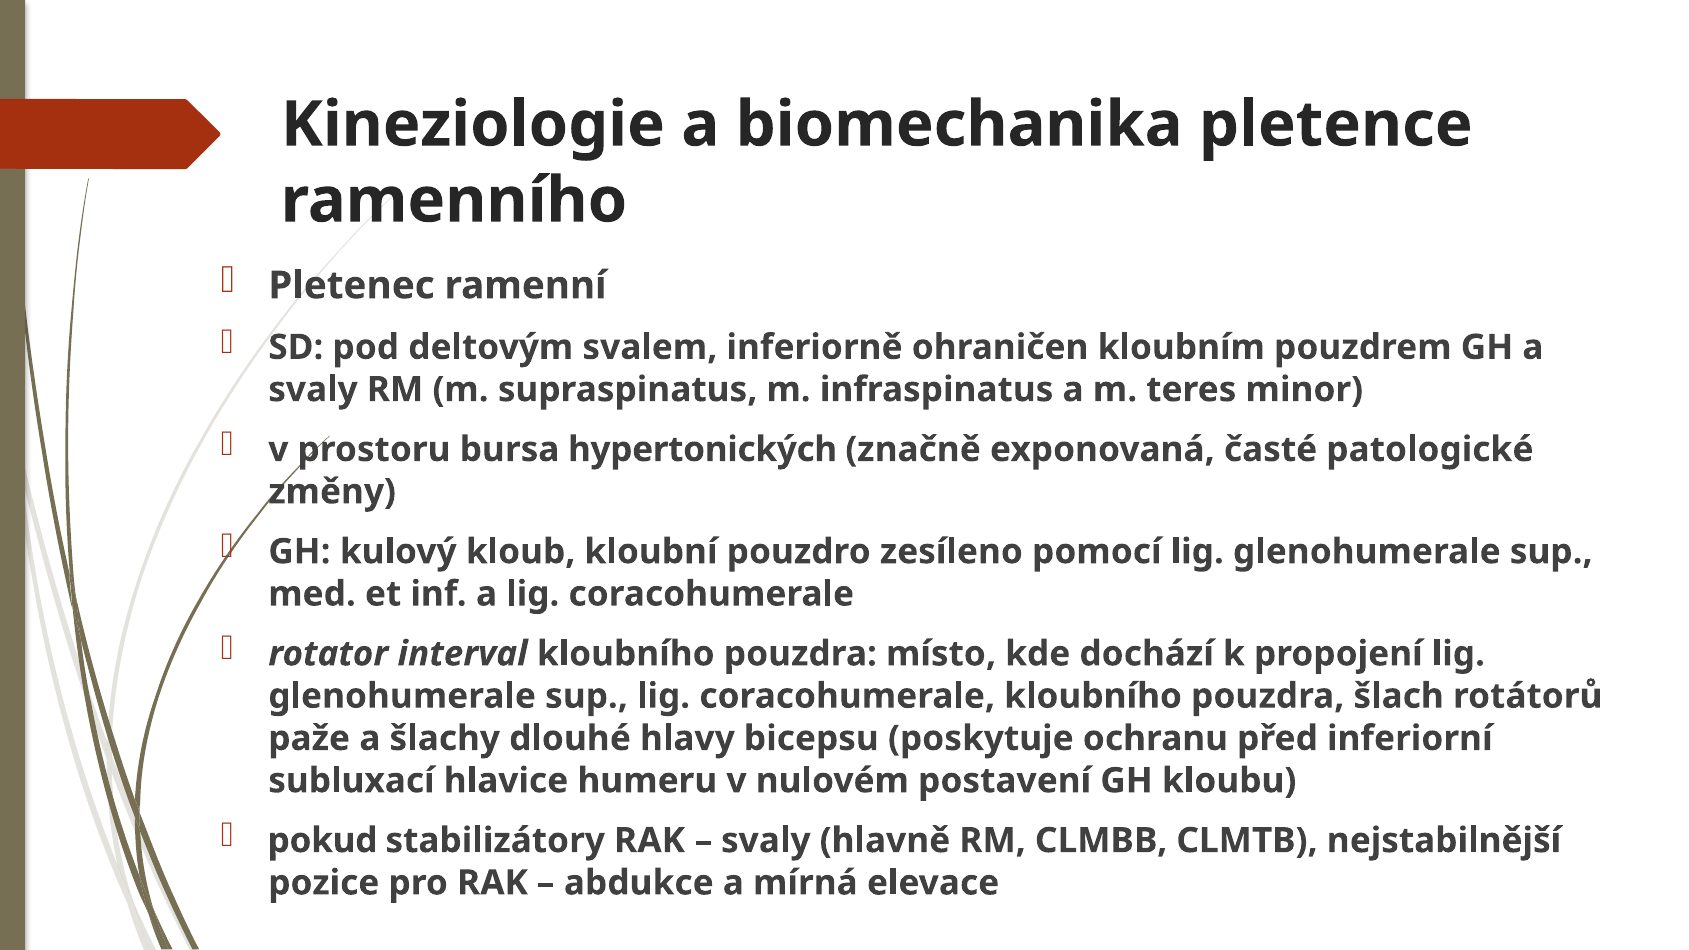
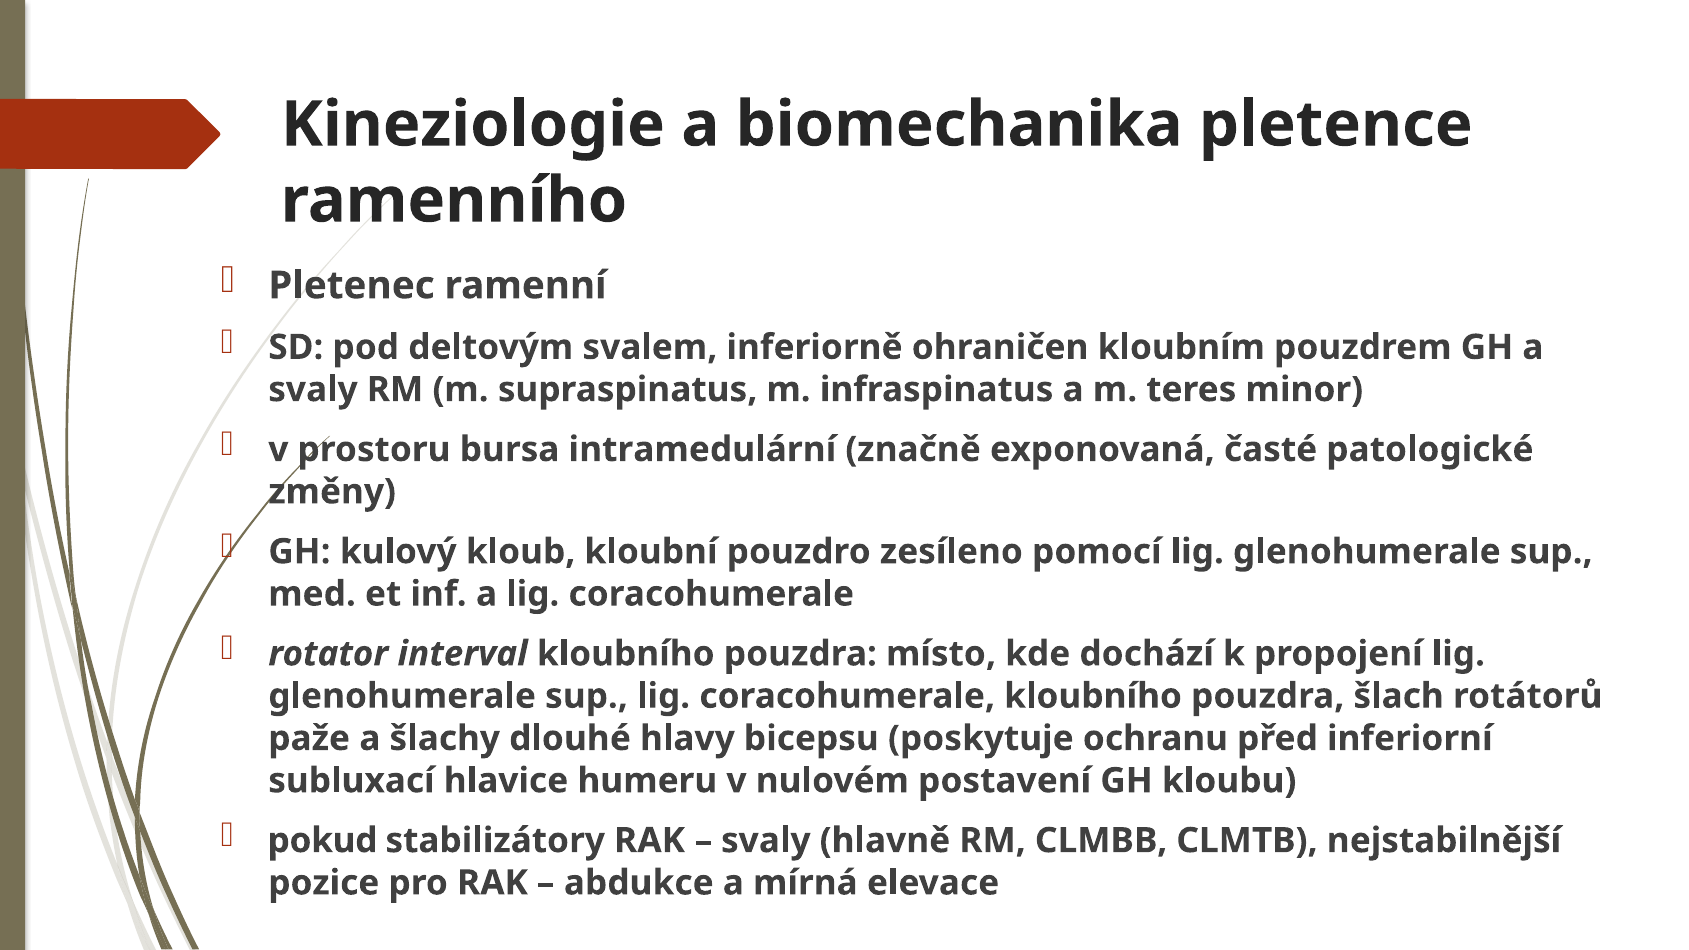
hypertonických: hypertonických -> intramedulární (702, 449)
